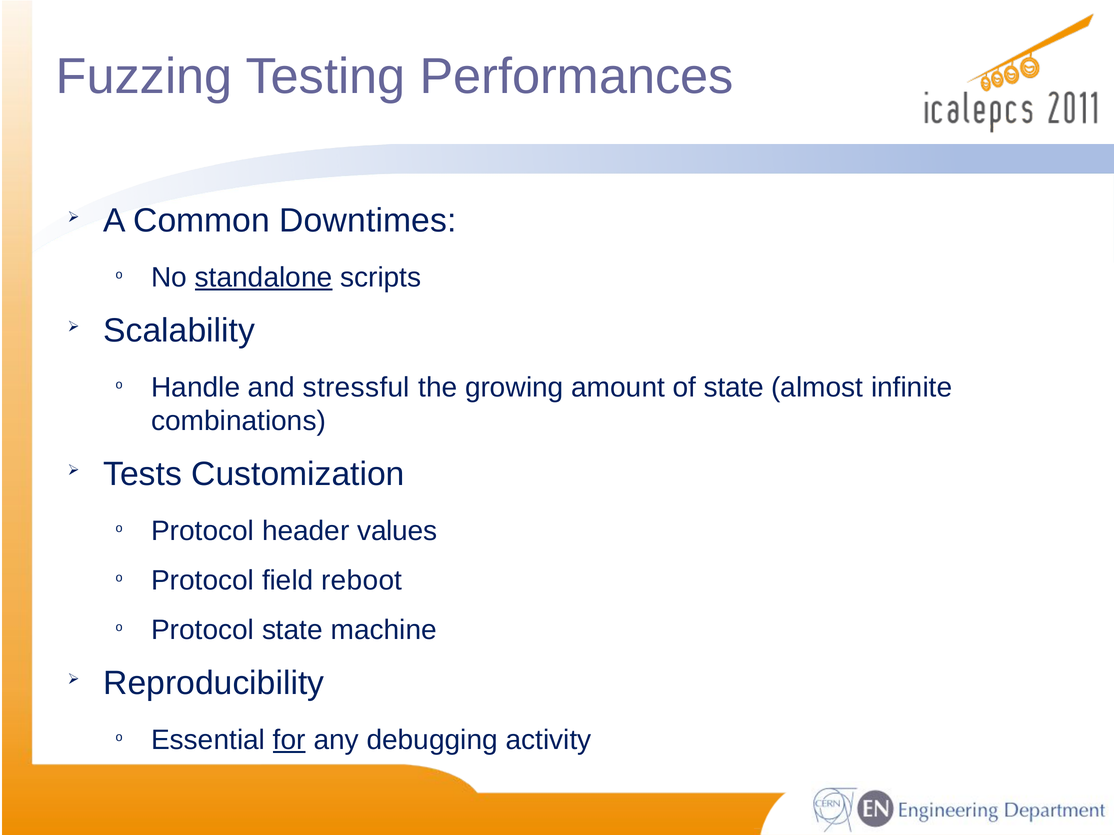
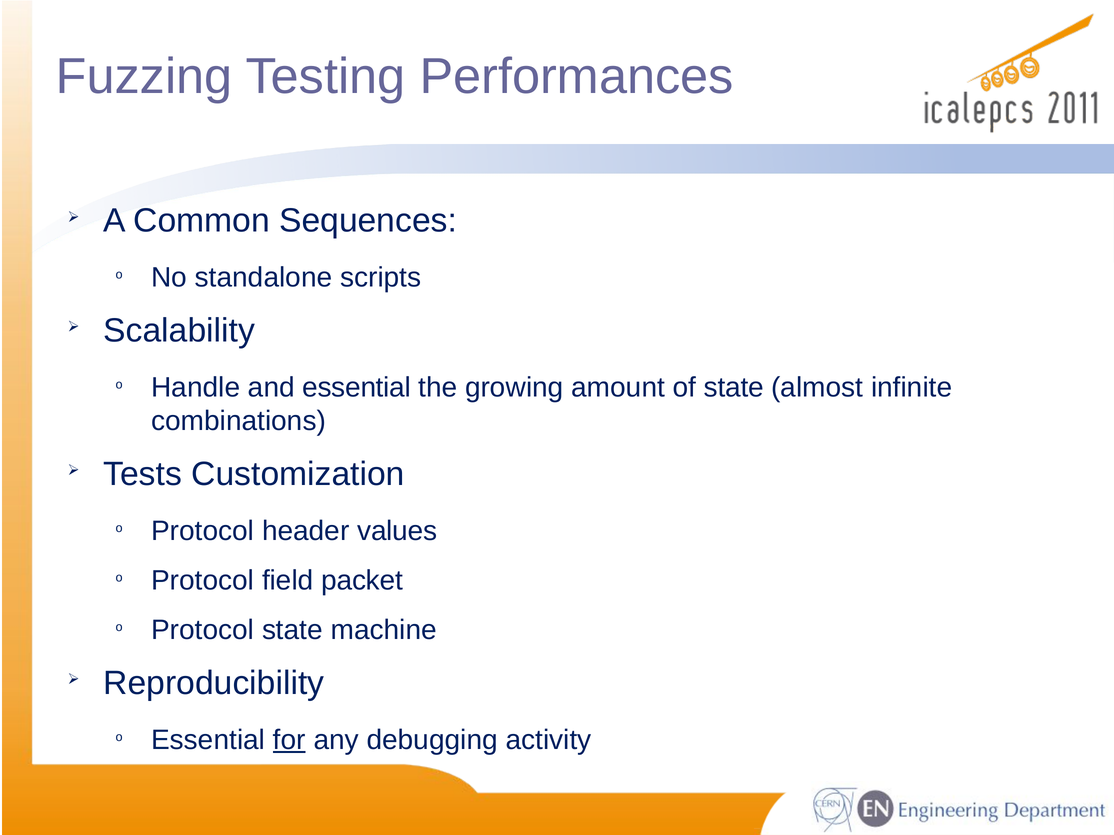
Downtimes: Downtimes -> Sequences (368, 221)
standalone underline: present -> none (264, 278)
and stressful: stressful -> essential (357, 387)
reboot: reboot -> packet (362, 581)
